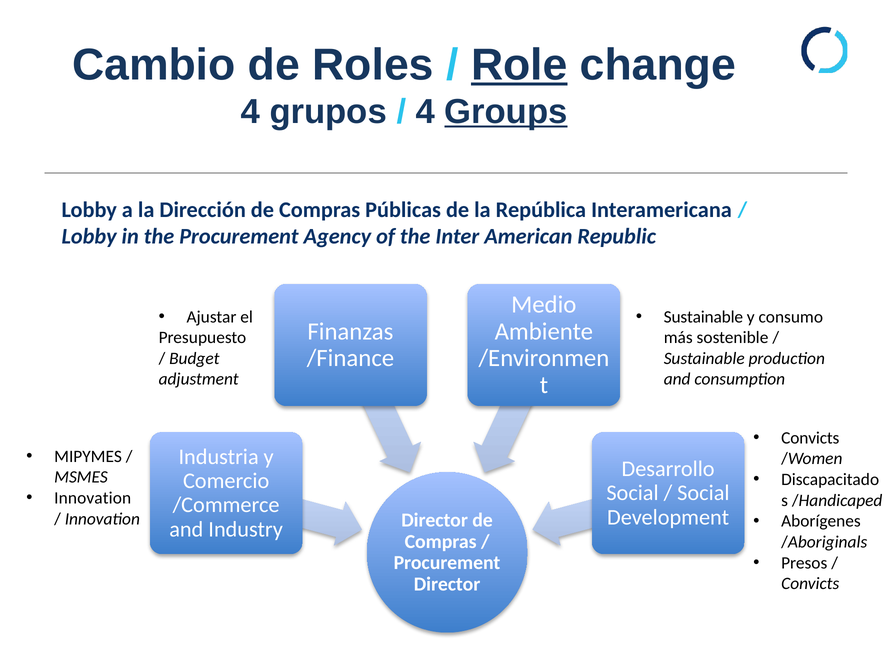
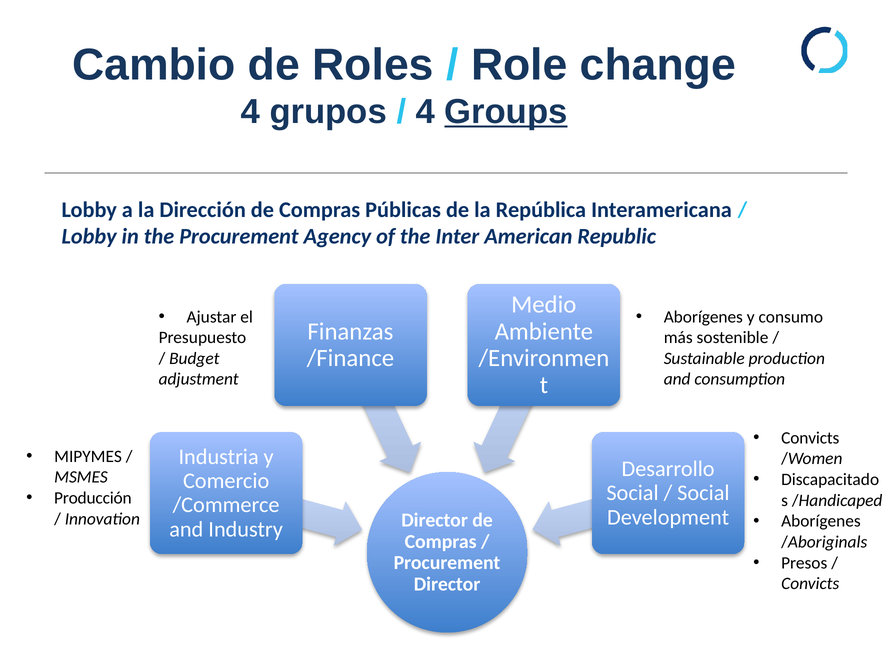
Role underline: present -> none (519, 65)
Sustainable: Sustainable -> Aborígenes (703, 317)
Innovation: Innovation -> Producción (93, 498)
